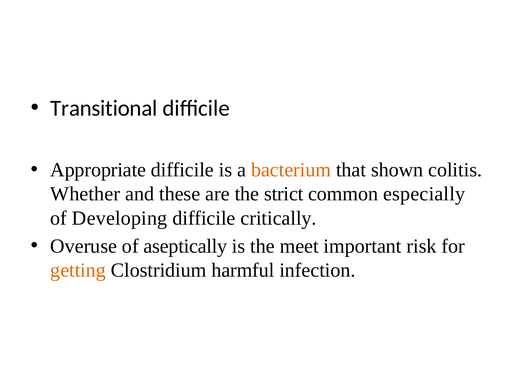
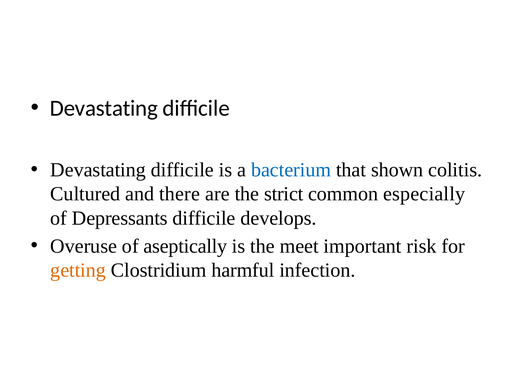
Transitional: Transitional -> Devastating (104, 108)
Appropriate: Appropriate -> Devastating (98, 170)
bacterium colour: orange -> blue (291, 170)
Whether: Whether -> Cultured (85, 194)
these: these -> there (180, 194)
Developing: Developing -> Depressants (120, 218)
critically: critically -> develops (279, 218)
